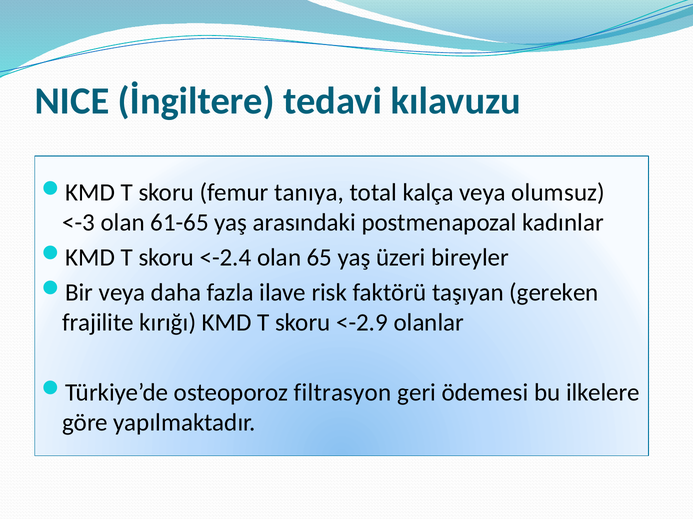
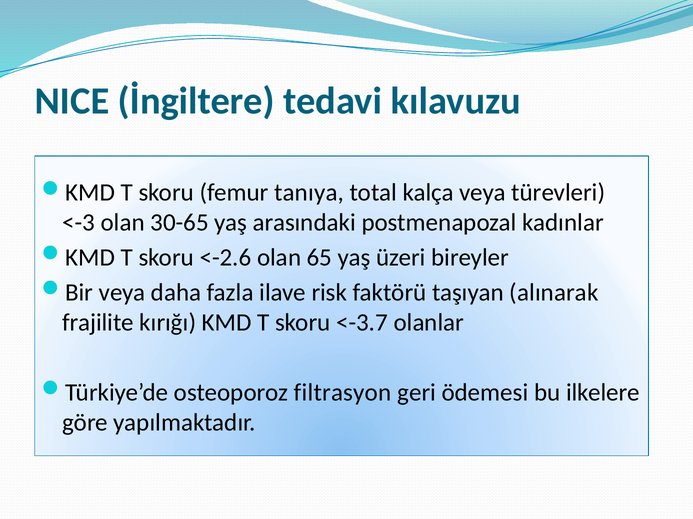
olumsuz: olumsuz -> türevleri (558, 193)
61-65: 61-65 -> 30-65 (180, 223)
<-2.4: <-2.4 -> <-2.6 (225, 258)
gereken: gereken -> alınarak (554, 293)
<-2.9: <-2.9 -> <-3.7 (362, 323)
